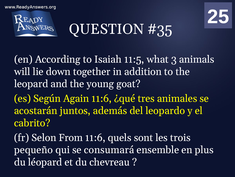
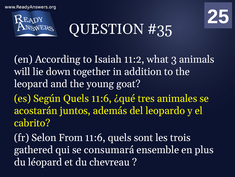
11:5: 11:5 -> 11:2 (134, 59)
Según Again: Again -> Quels (76, 98)
pequeño: pequeño -> gathered (34, 149)
